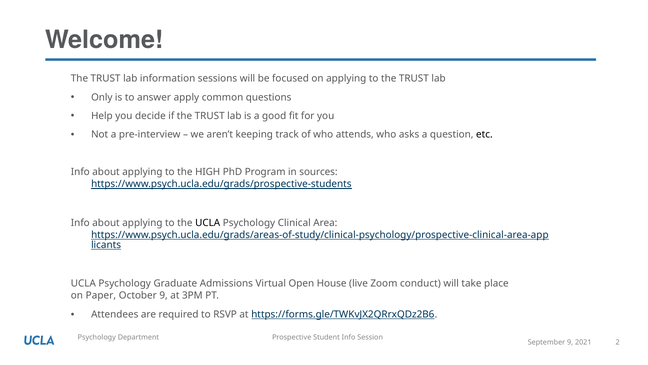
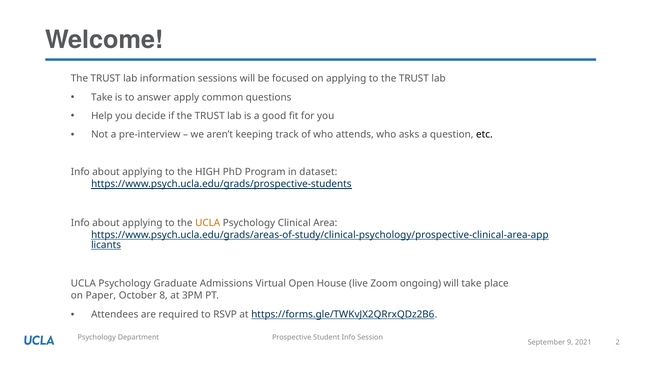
Only: Only -> Take (102, 97)
sources: sources -> dataset (318, 172)
UCLA colour: black -> orange (208, 223)
conduct: conduct -> ongoing (420, 283)
October 9: 9 -> 8 (164, 295)
